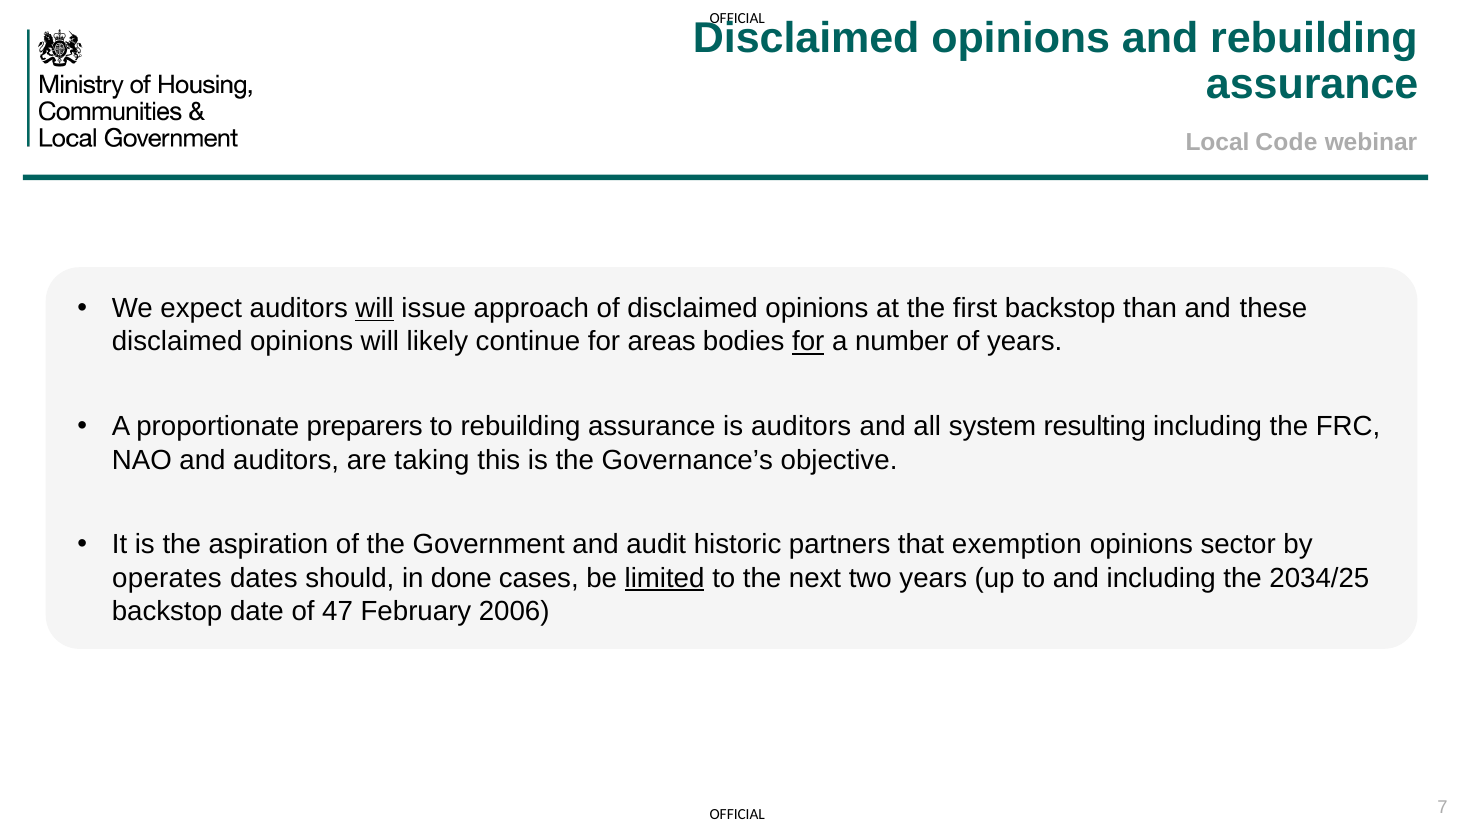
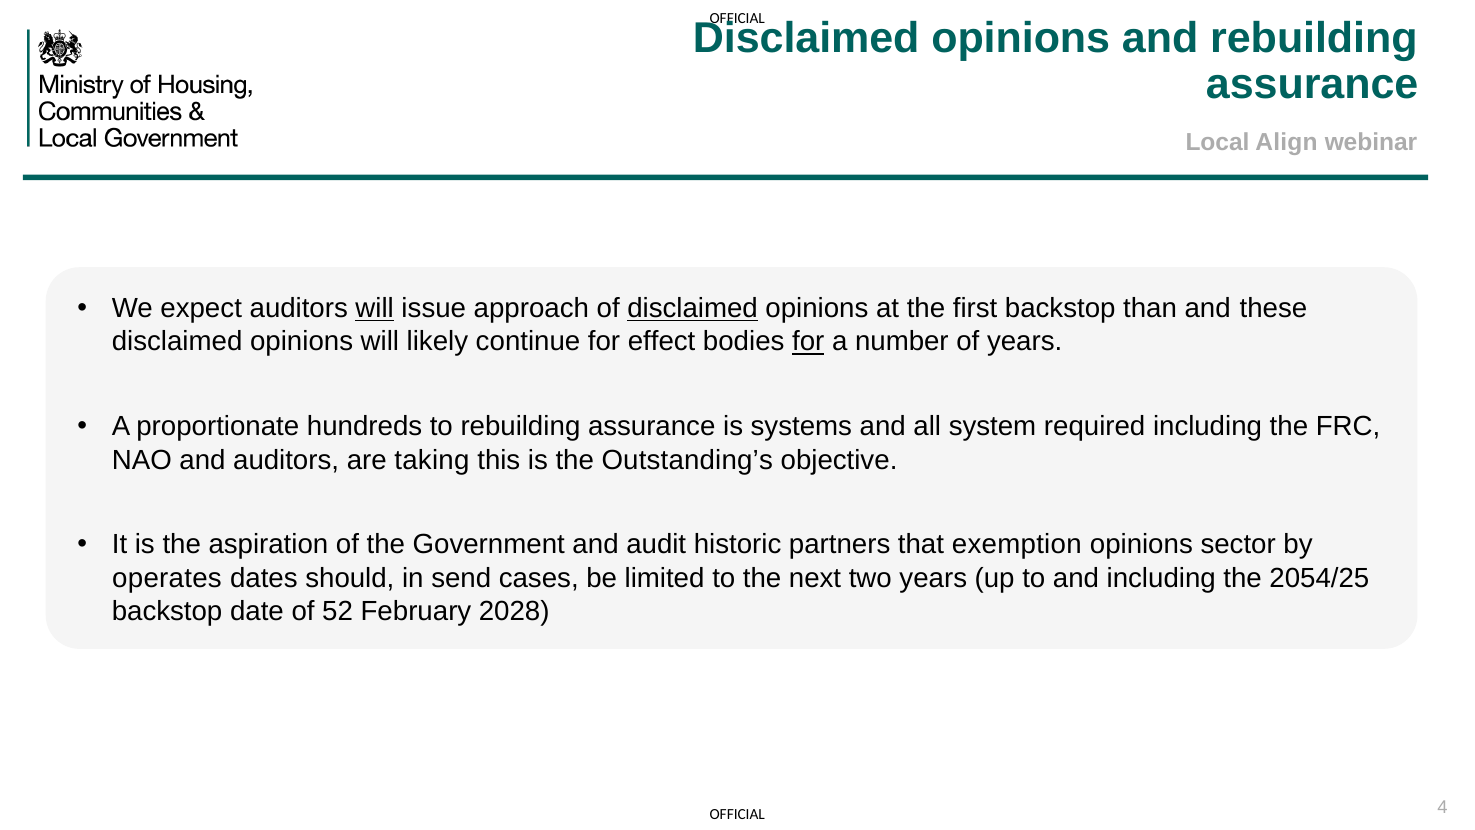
Code: Code -> Align (1287, 142)
disclaimed underline: none -> present (693, 309)
areas: areas -> effect (662, 342)
preparers: preparers -> hundreds (365, 427)
is auditors: auditors -> systems (801, 427)
resulting: resulting -> required (1095, 427)
Governance’s: Governance’s -> Outstanding’s (687, 460)
done: done -> send (461, 578)
limited underline: present -> none (665, 578)
2034/25: 2034/25 -> 2054/25 (1319, 578)
47: 47 -> 52 (338, 611)
2006: 2006 -> 2028 (514, 611)
7: 7 -> 4 (1443, 807)
